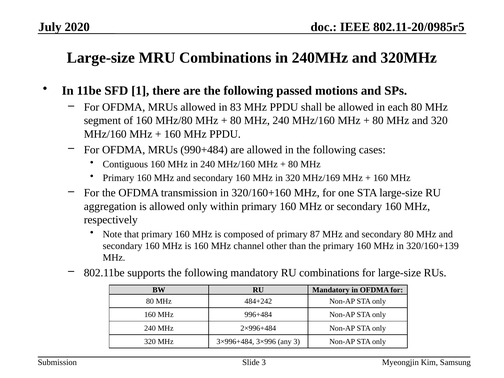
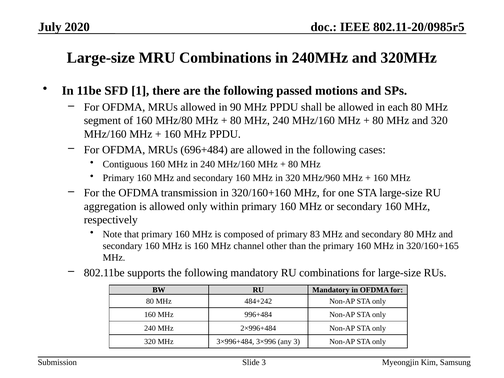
83: 83 -> 90 (236, 107)
990+484: 990+484 -> 696+484 (204, 150)
MHz/169: MHz/169 -> MHz/960 (321, 178)
87: 87 -> 83 (315, 234)
320/160+139: 320/160+139 -> 320/160+165 (433, 246)
